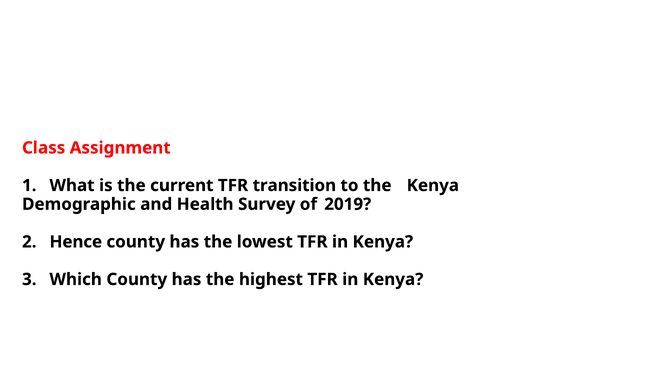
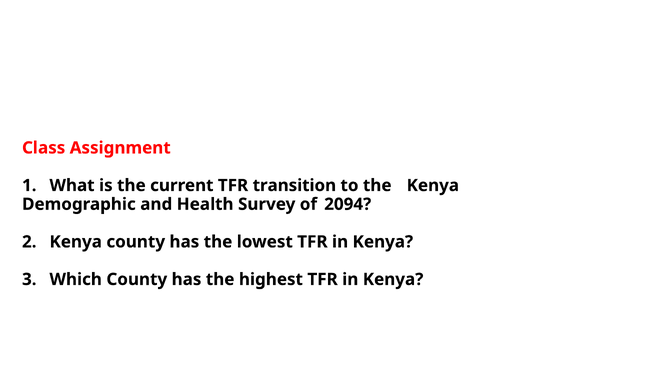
2019: 2019 -> 2094 (348, 204)
2 Hence: Hence -> Kenya (76, 241)
